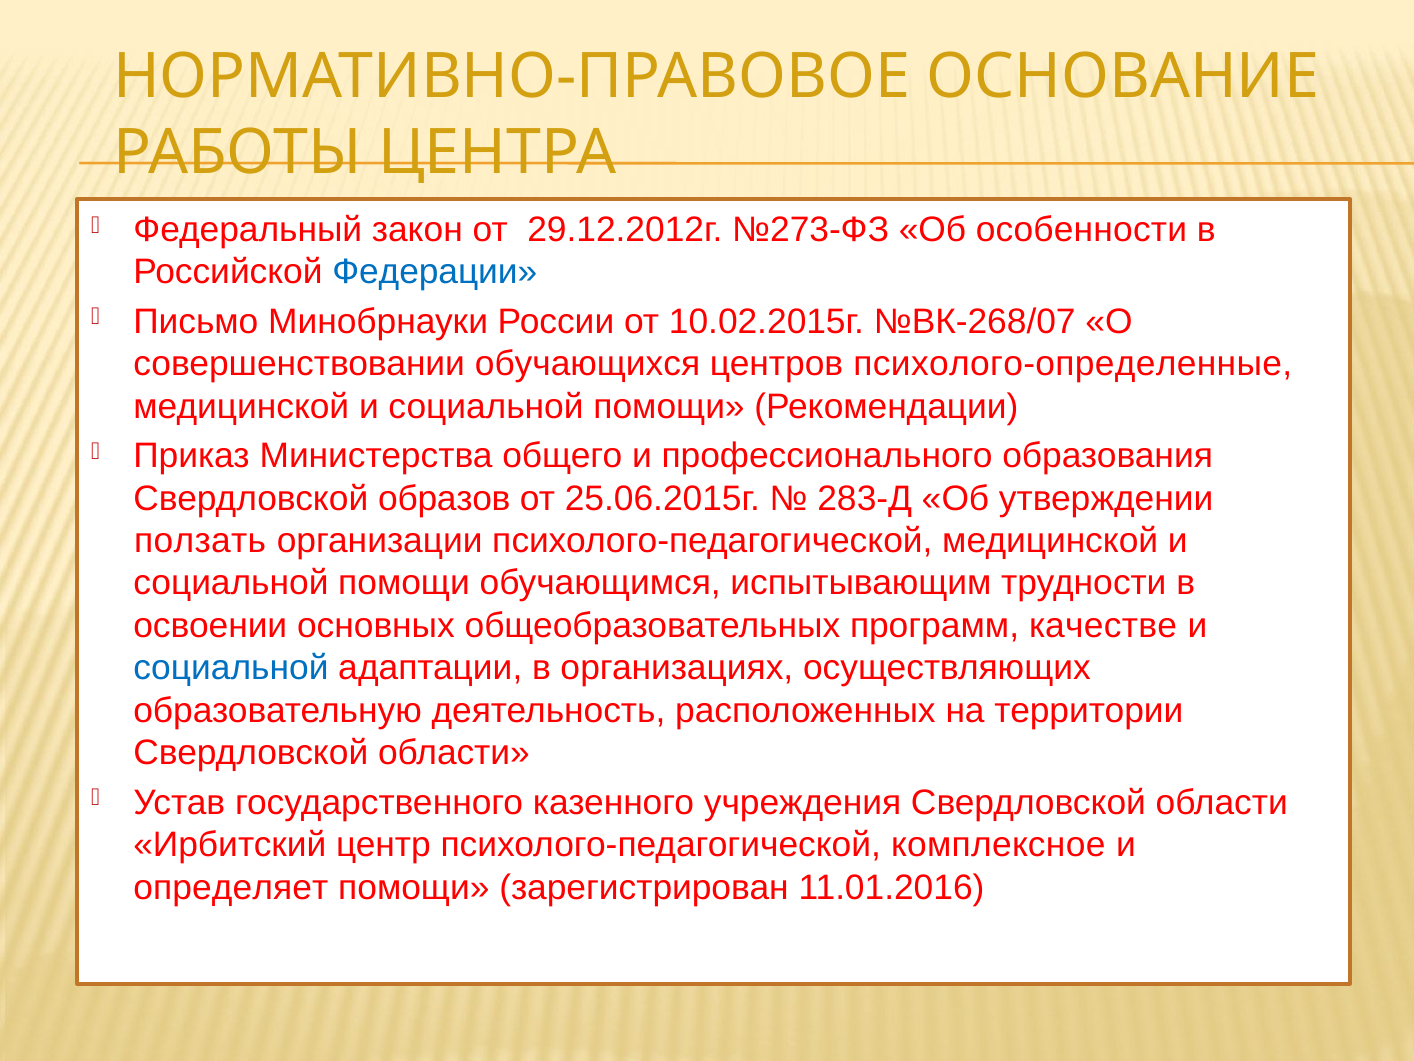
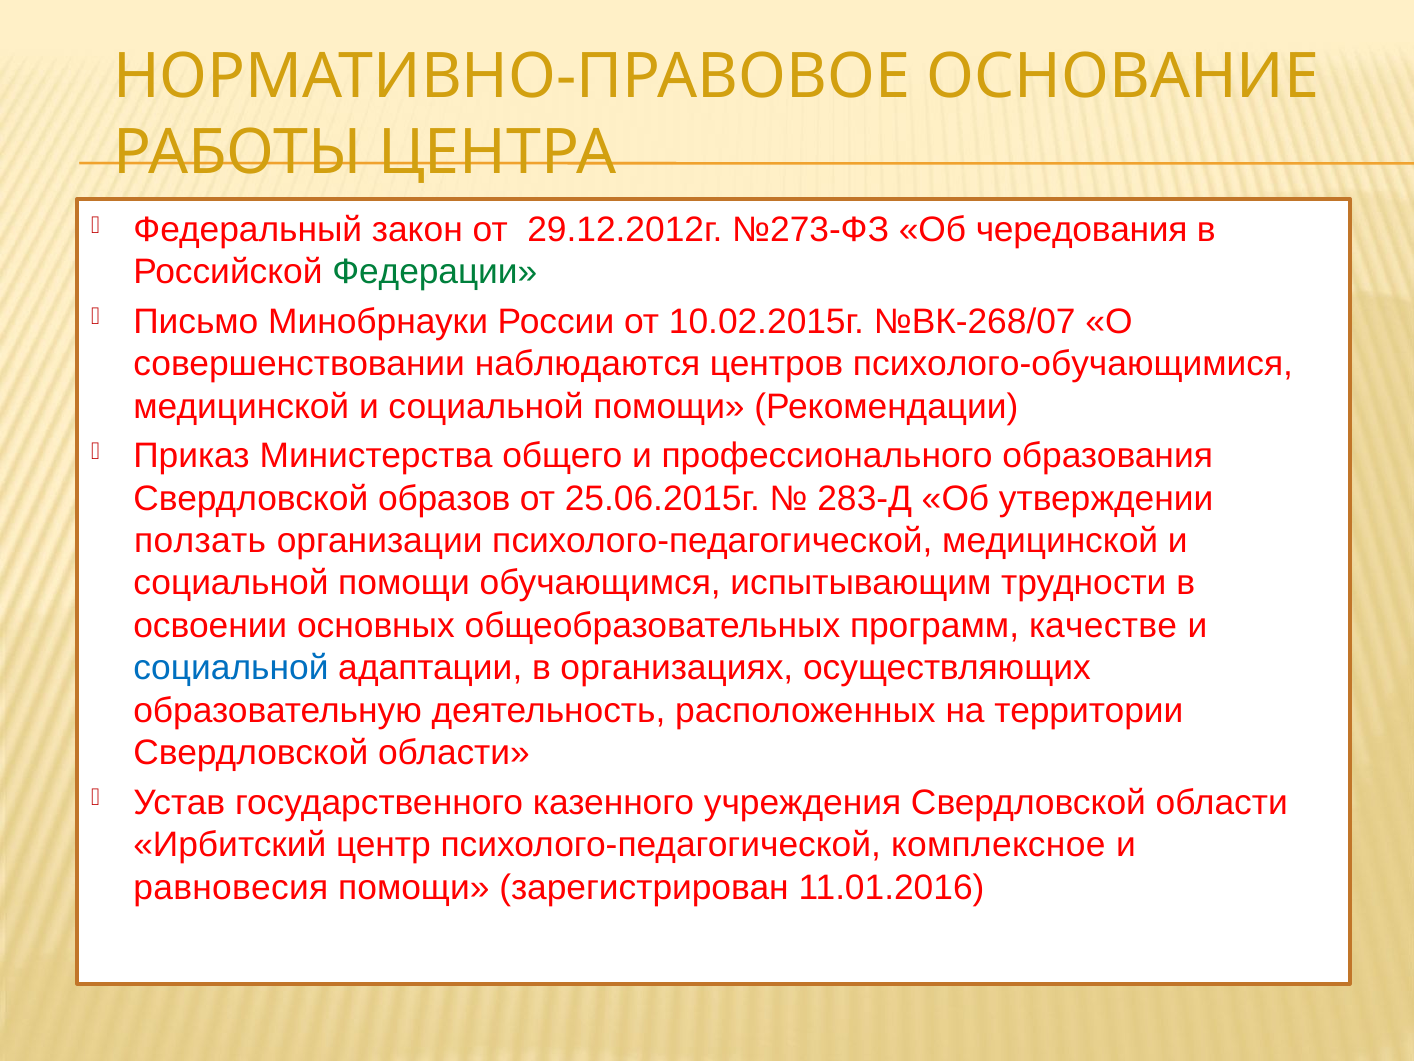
особенности: особенности -> чередования (1082, 229)
Федерации colour: blue -> green (435, 272)
обучающихся: обучающихся -> наблюдаются (588, 364)
психолого-определенные: психолого-определенные -> психолого-обучающимися (1073, 364)
определяет: определяет -> равновесия (231, 887)
